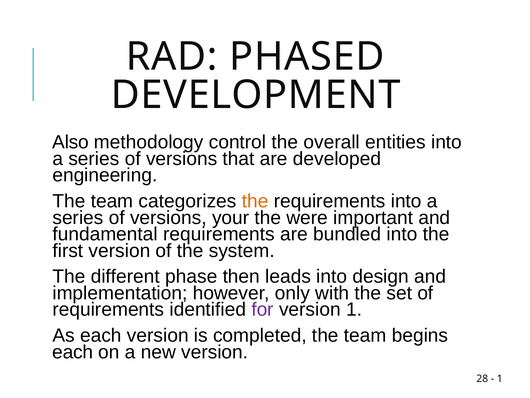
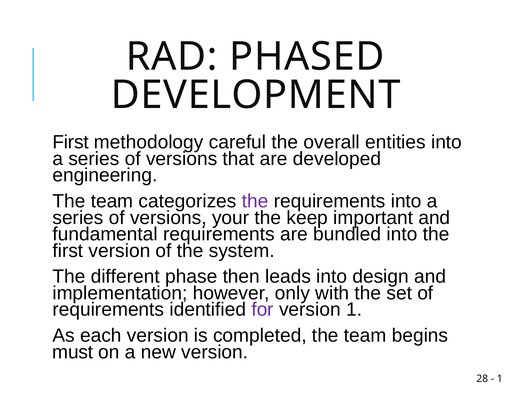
Also: Also -> First (71, 142)
control: control -> careful (238, 142)
the colour: orange -> purple (255, 201)
were: were -> keep (307, 217)
each: each -> must (73, 352)
